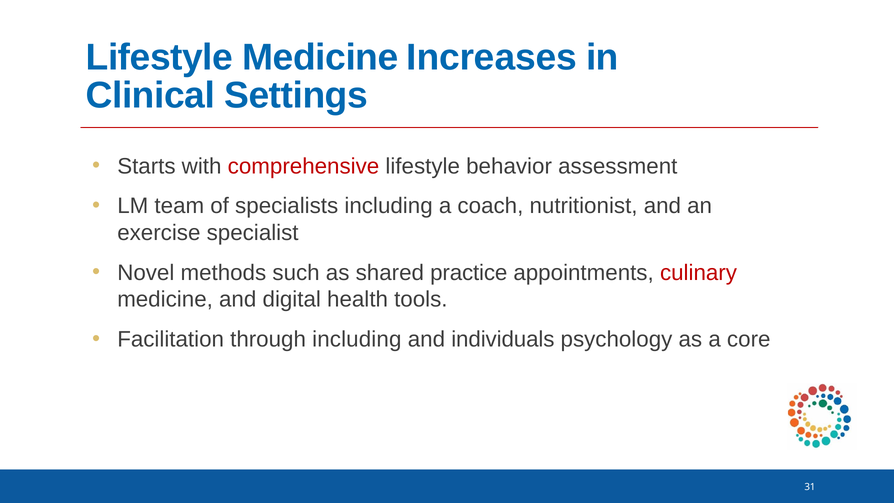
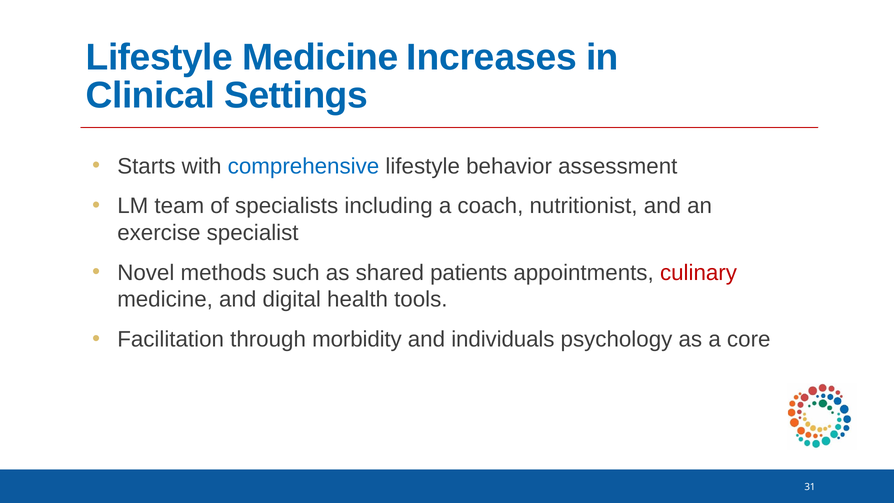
comprehensive colour: red -> blue (304, 166)
practice: practice -> patients (469, 273)
through including: including -> morbidity (357, 339)
